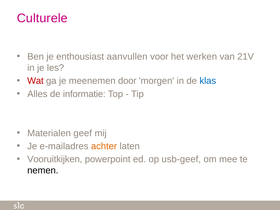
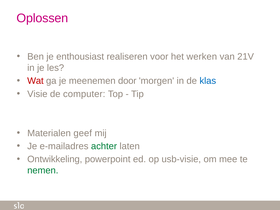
Culturele: Culturele -> Oplossen (42, 18)
aanvullen: aanvullen -> realiseren (127, 57)
Alles: Alles -> Visie (37, 94)
informatie: informatie -> computer (84, 94)
achter colour: orange -> green (104, 146)
Vooruitkijken: Vooruitkijken -> Ontwikkeling (55, 159)
usb-geef: usb-geef -> usb-visie (181, 159)
nemen colour: black -> green (43, 170)
